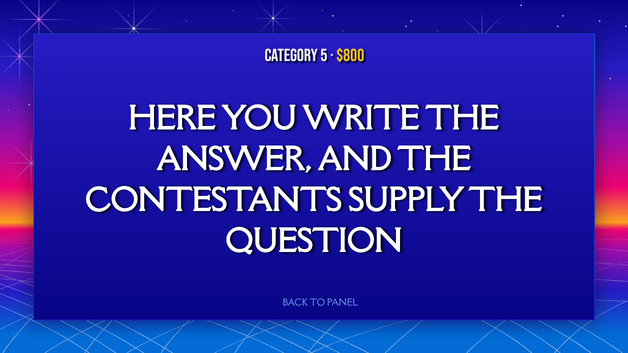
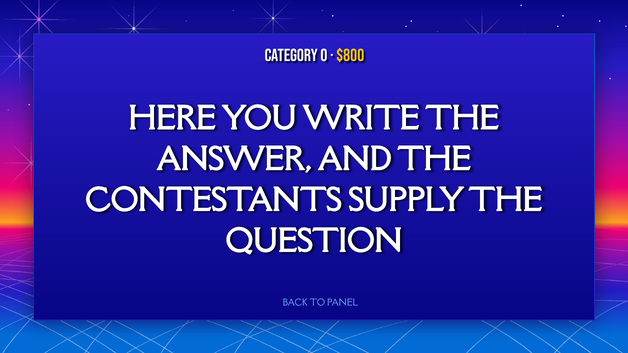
5: 5 -> 0 (324, 56)
